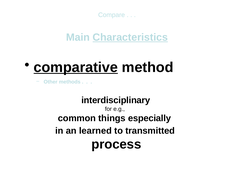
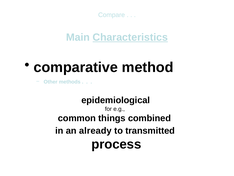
comparative underline: present -> none (76, 67)
interdisciplinary: interdisciplinary -> epidemiological (116, 100)
especially: especially -> combined (149, 118)
learned: learned -> already (95, 130)
